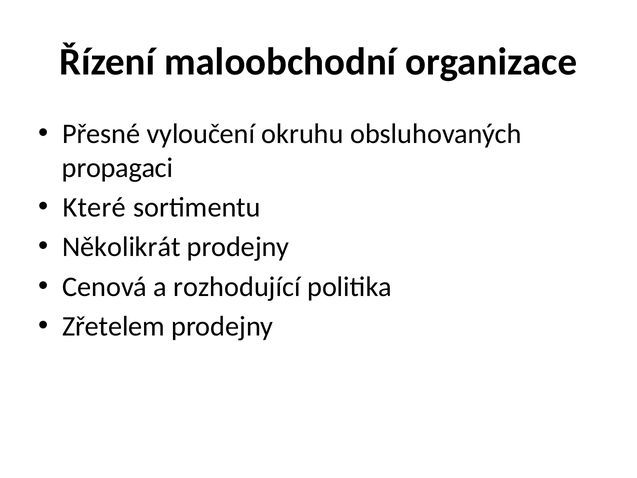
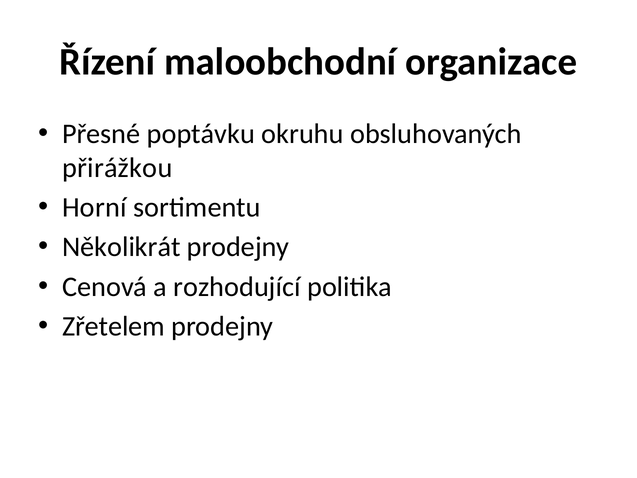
vyloučení: vyloučení -> poptávku (201, 134)
propagaci: propagaci -> přirážkou (117, 168)
Které: Které -> Horní (94, 207)
